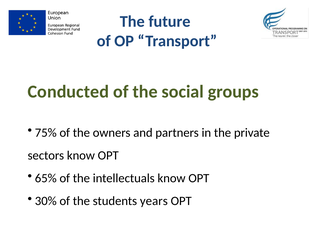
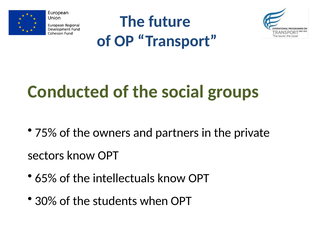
years: years -> when (154, 201)
